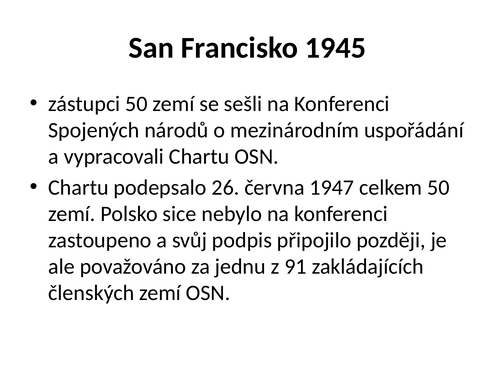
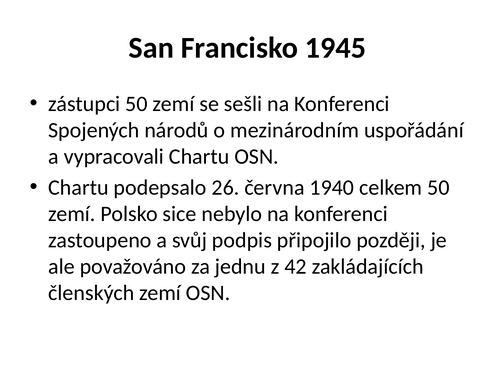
1947: 1947 -> 1940 (332, 188)
91: 91 -> 42 (296, 267)
